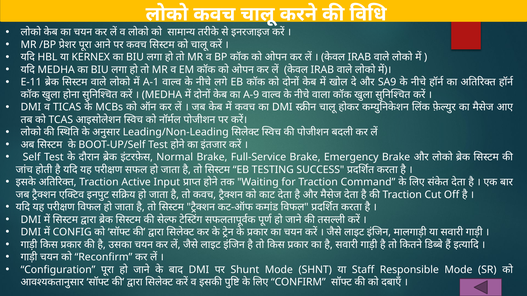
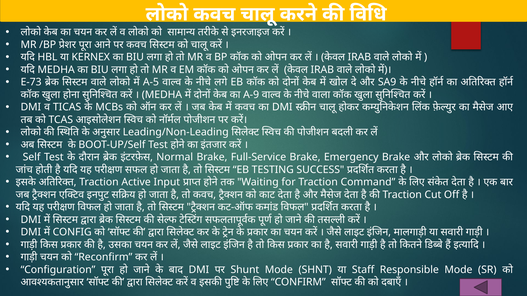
E-11: E-11 -> E-73 (31, 82)
A-1: A-1 -> A-5 (151, 82)
